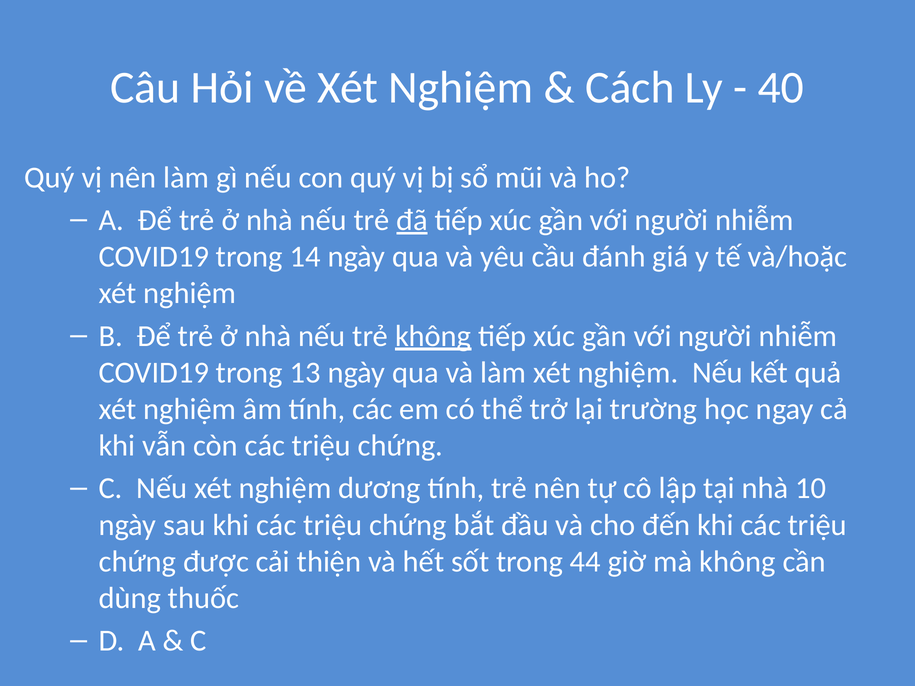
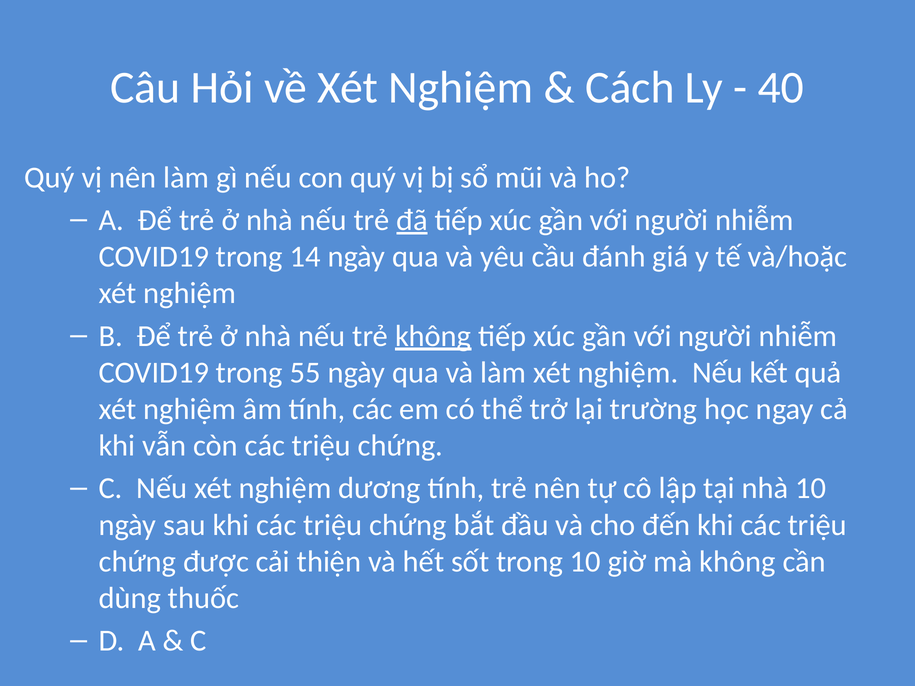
13: 13 -> 55 (305, 373)
trong 44: 44 -> 10 (585, 562)
